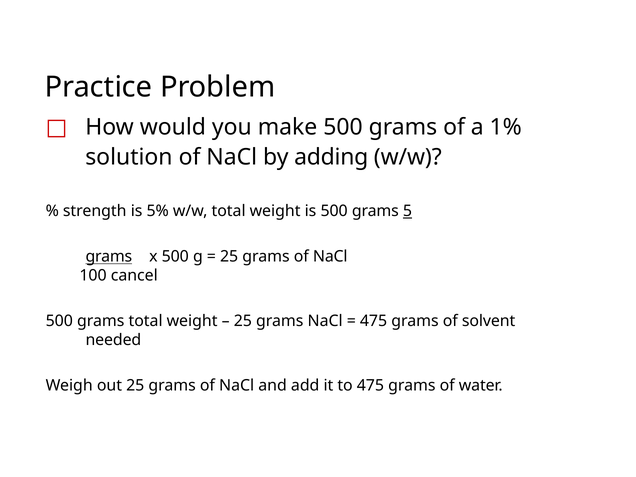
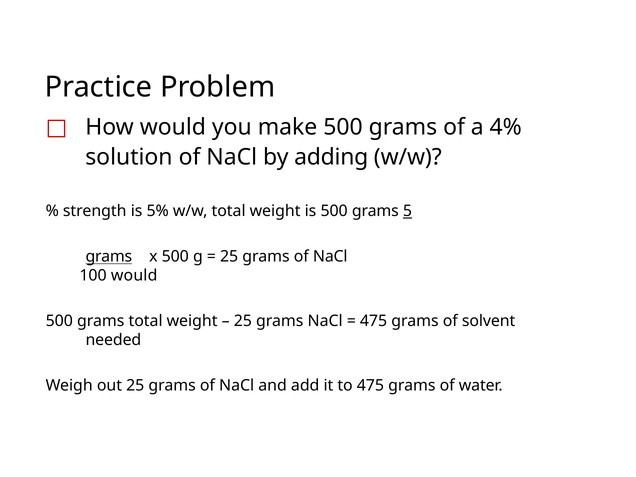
1%: 1% -> 4% (506, 127)
100 cancel: cancel -> would (134, 276)
